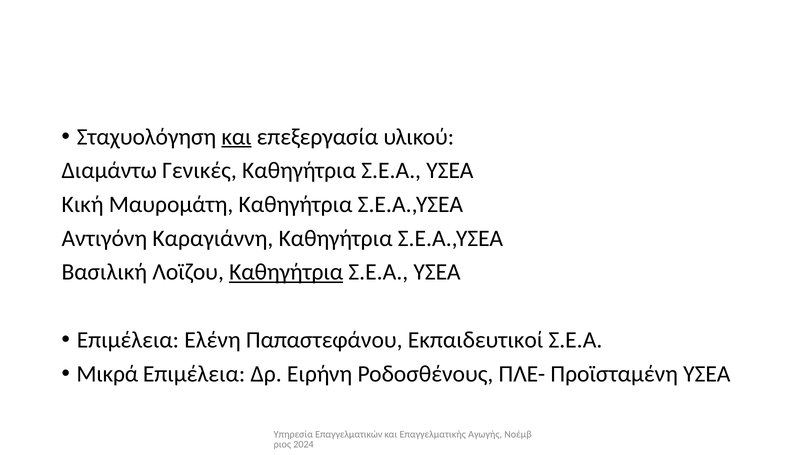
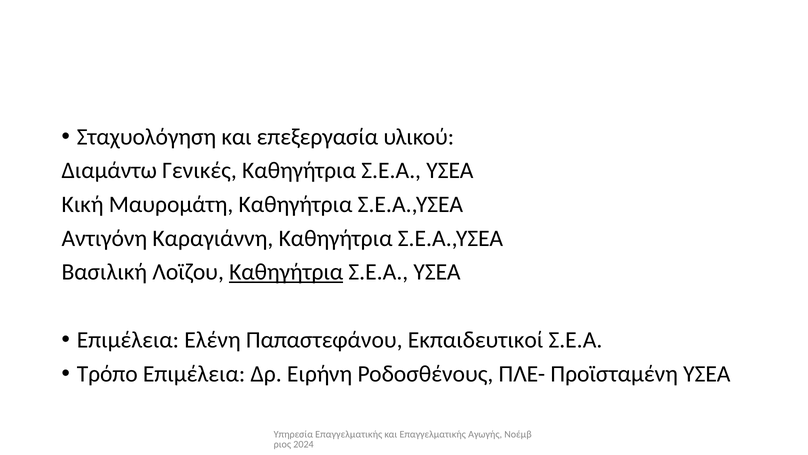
και underline: present -> none (237, 137)
Μικρά: Μικρά -> Τρόπο (107, 373)
Υπηρεσία Επαγγελματικών: Επαγγελματικών -> Επαγγελματικής (349, 434)
